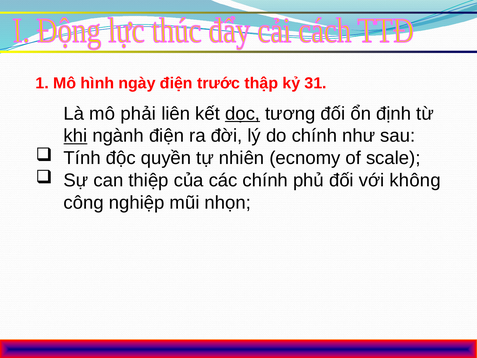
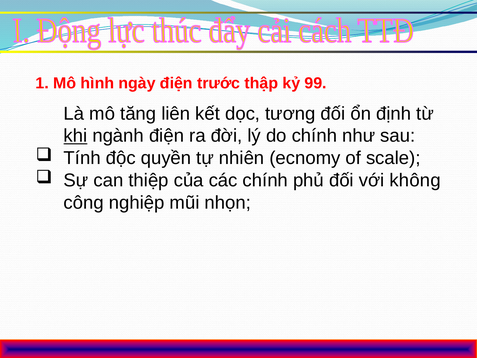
31: 31 -> 99 (316, 83)
phải: phải -> tăng (138, 113)
dọc underline: present -> none (243, 113)
